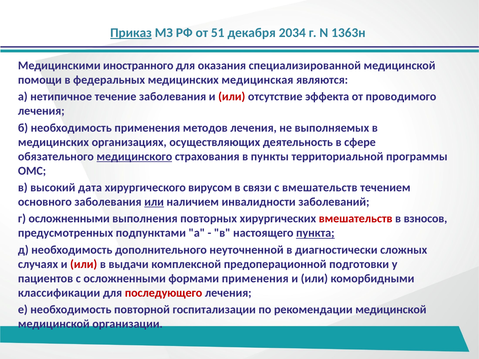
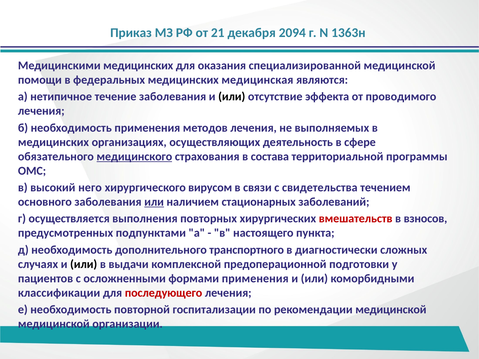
Приказ underline: present -> none (131, 33)
51: 51 -> 21 (218, 33)
2034: 2034 -> 2094 (292, 33)
Медицинскими иностранного: иностранного -> медицинских (138, 66)
или colour: red -> black (232, 97)
пункты: пункты -> состава (270, 157)
дата: дата -> него (90, 188)
с вмешательств: вмешательств -> свидетельства (320, 188)
инвалидности: инвалидности -> стационарных (259, 202)
г осложненными: осложненными -> осуществляется (69, 219)
пункта underline: present -> none (315, 233)
неуточненной: неуточненной -> транспортного (247, 250)
или colour: red -> black (84, 264)
